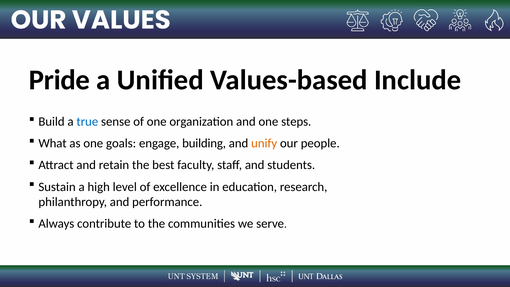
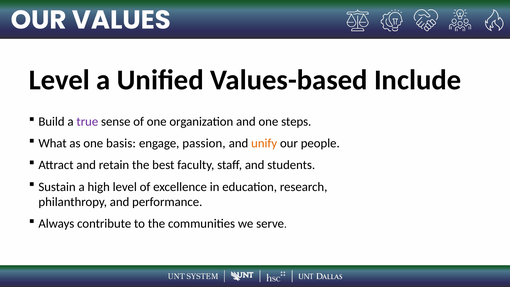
Pride: Pride -> Level (59, 80)
true colour: blue -> purple (87, 122)
goals: goals -> basis (121, 143)
building: building -> passion (204, 143)
